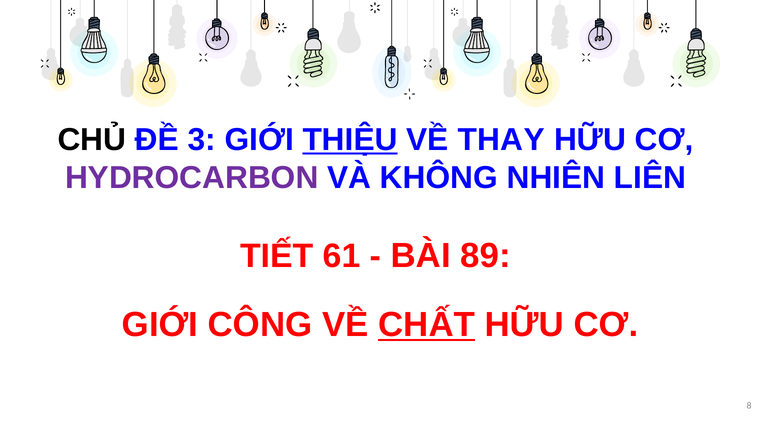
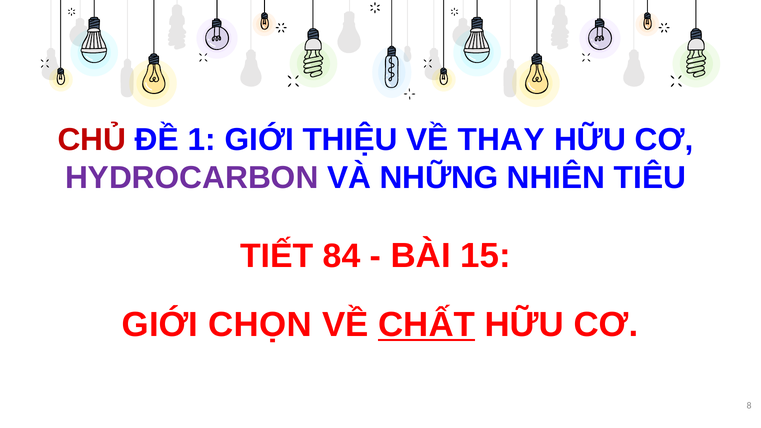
CHỦ colour: black -> red (92, 140)
3: 3 -> 1 (202, 140)
THIỆU underline: present -> none (350, 140)
KHÔNG: KHÔNG -> NHỮNG (439, 178)
LIÊN: LIÊN -> TIÊU (650, 178)
61: 61 -> 84 (342, 256)
89: 89 -> 15 (486, 256)
CÔNG: CÔNG -> CHỌN (260, 325)
